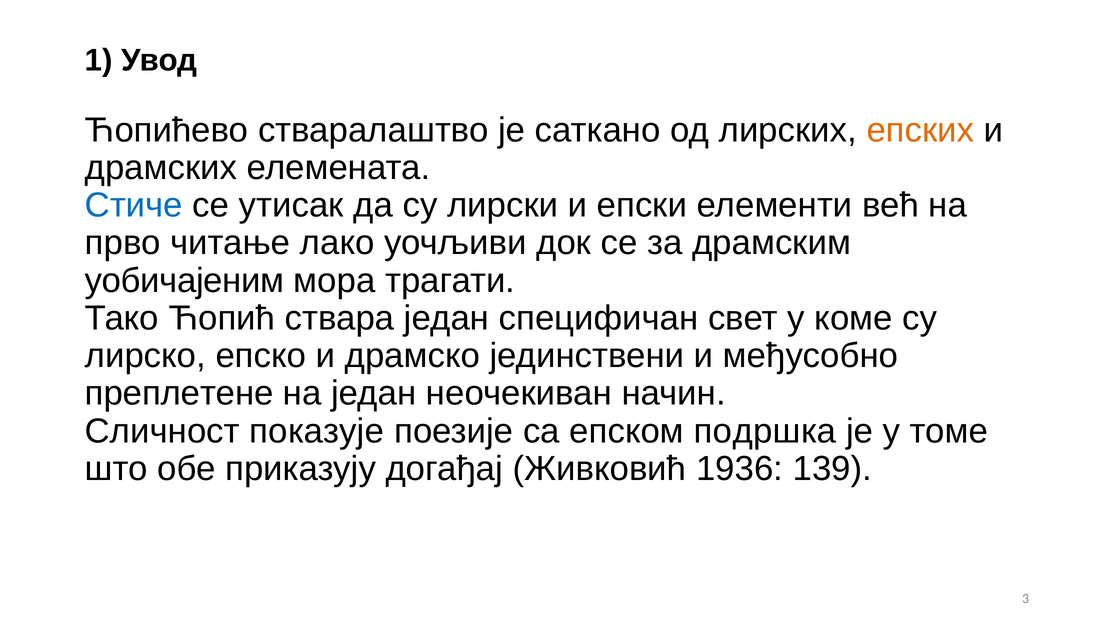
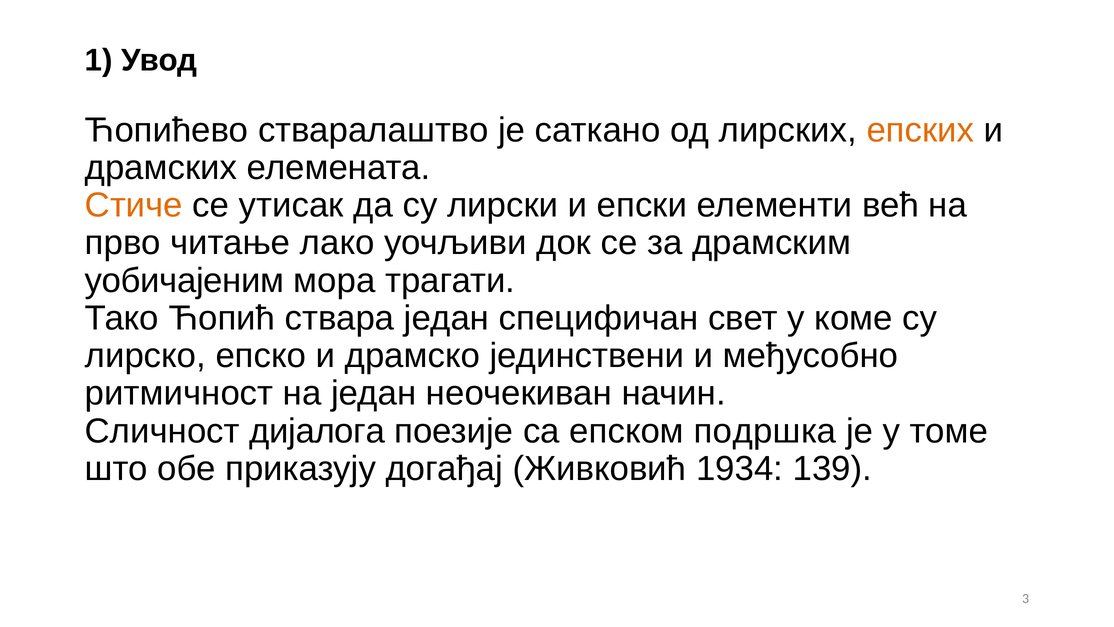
Стиче colour: blue -> orange (134, 205)
преплетене: преплетене -> ритмичност (179, 393)
показује: показује -> дијалога (317, 431)
1936: 1936 -> 1934 (740, 468)
